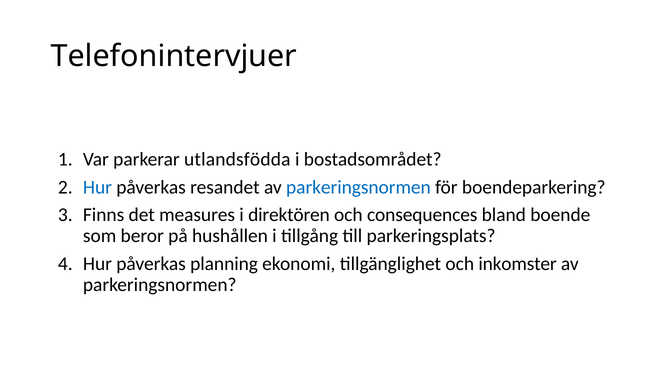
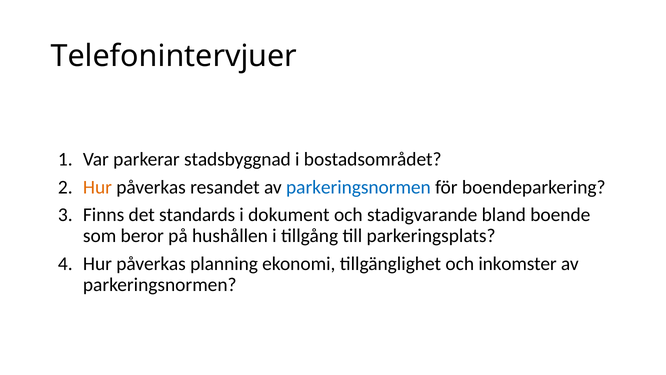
utlandsfödda: utlandsfödda -> stadsbyggnad (237, 159)
Hur colour: blue -> orange (97, 187)
measures: measures -> standards (197, 215)
direktören: direktören -> dokument (289, 215)
consequences: consequences -> stadigvarande (422, 215)
